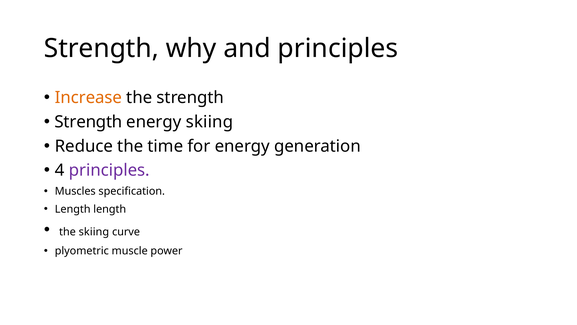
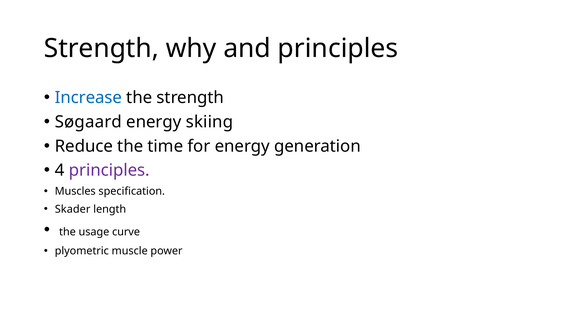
Increase colour: orange -> blue (88, 98)
Strength: Strength -> Søgaard (88, 122)
Length: Length -> Skader (73, 209)
the skiing: skiing -> usage (94, 232)
